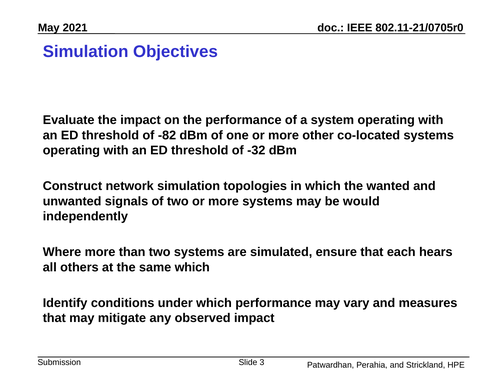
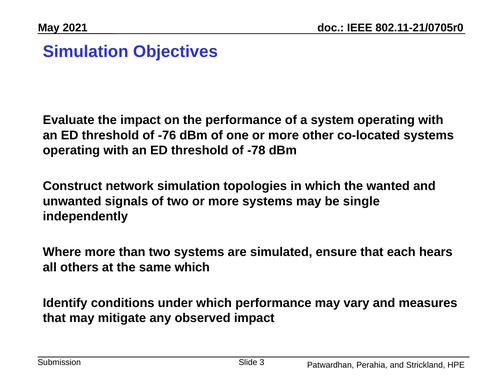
-82: -82 -> -76 (167, 135)
-32: -32 -> -78 (256, 150)
would: would -> single (361, 201)
